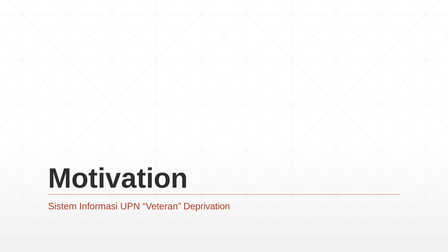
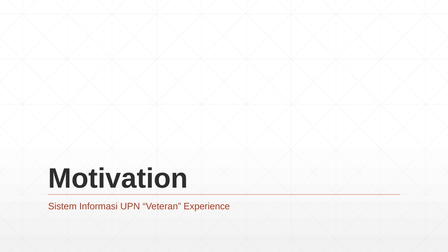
Deprivation: Deprivation -> Experience (207, 206)
